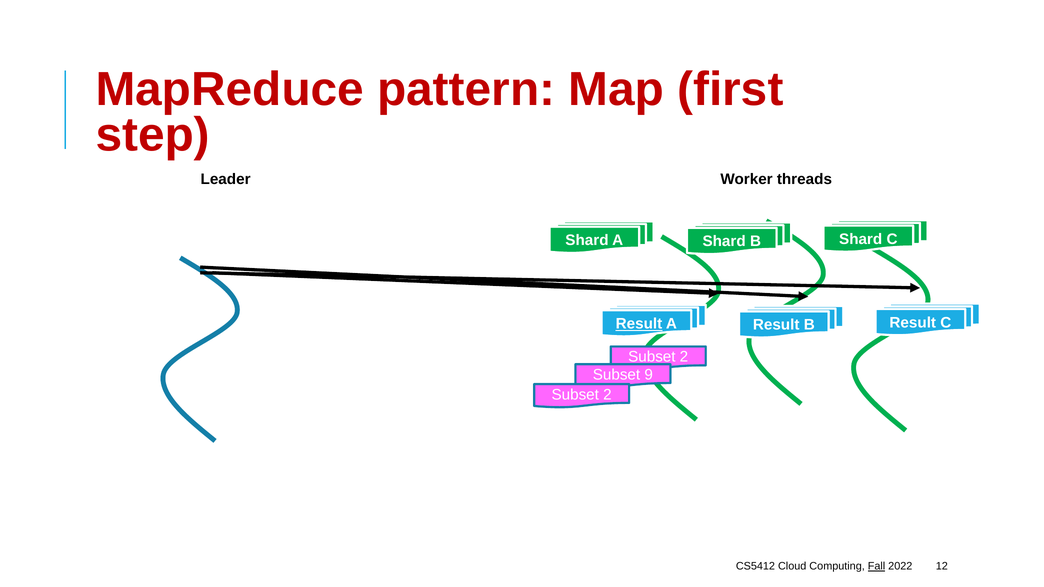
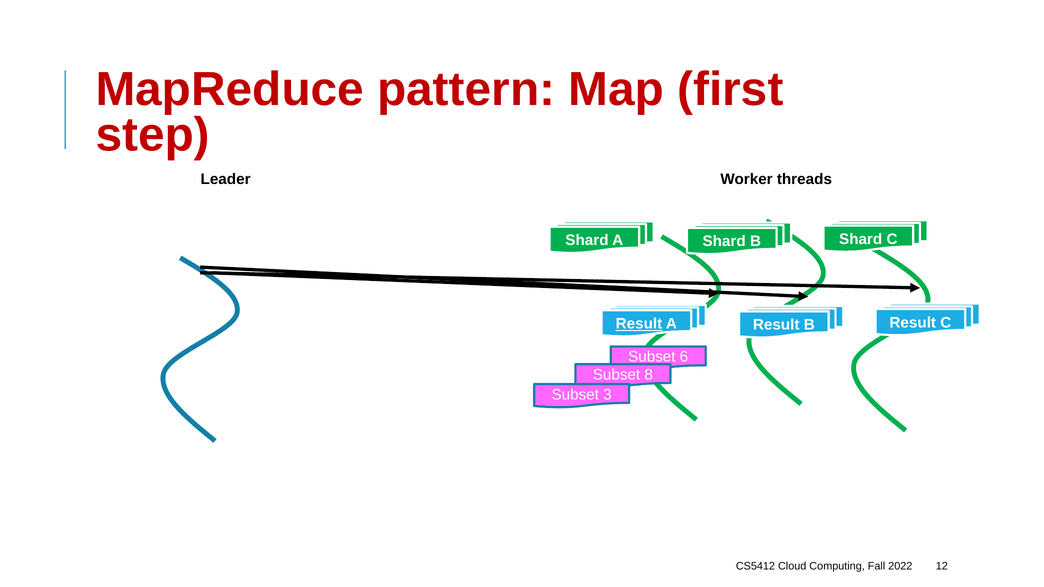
2: 2 -> 6 (684, 357)
9: 9 -> 8 (649, 375)
2: 2 -> 3 (607, 395)
Fall underline: present -> none (877, 567)
